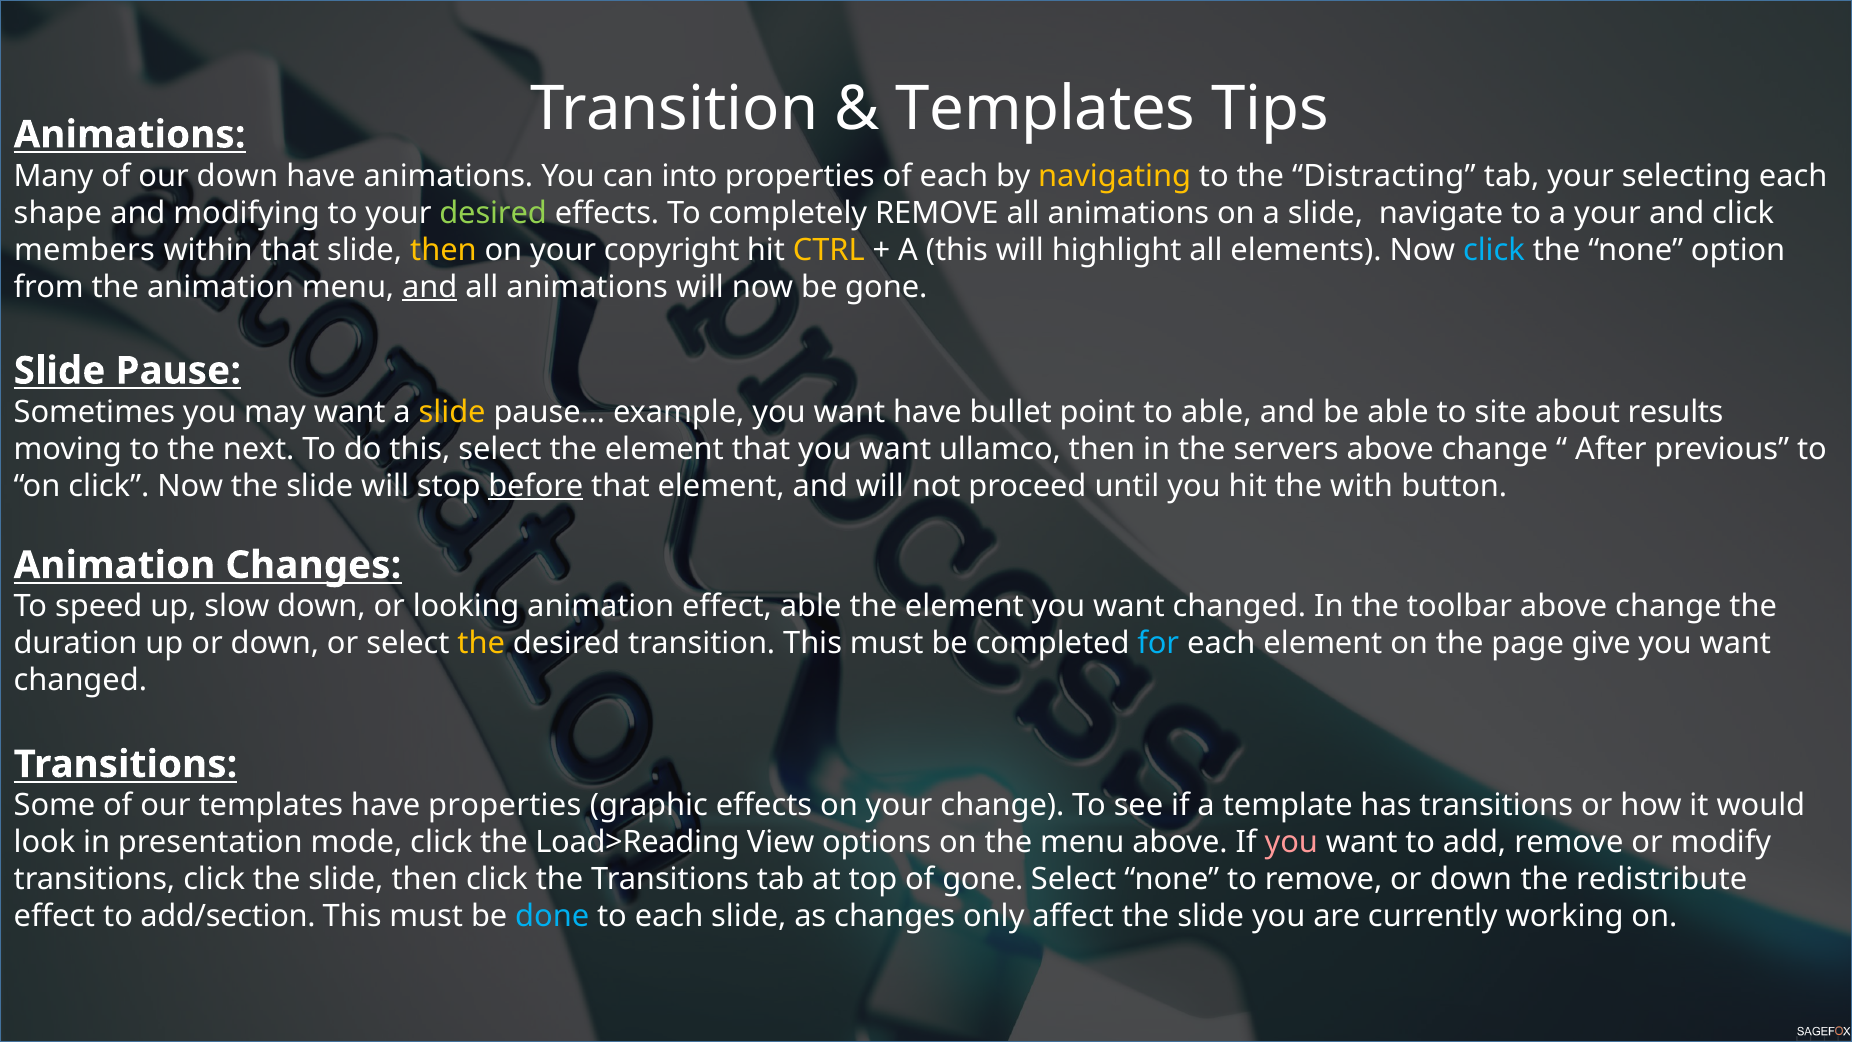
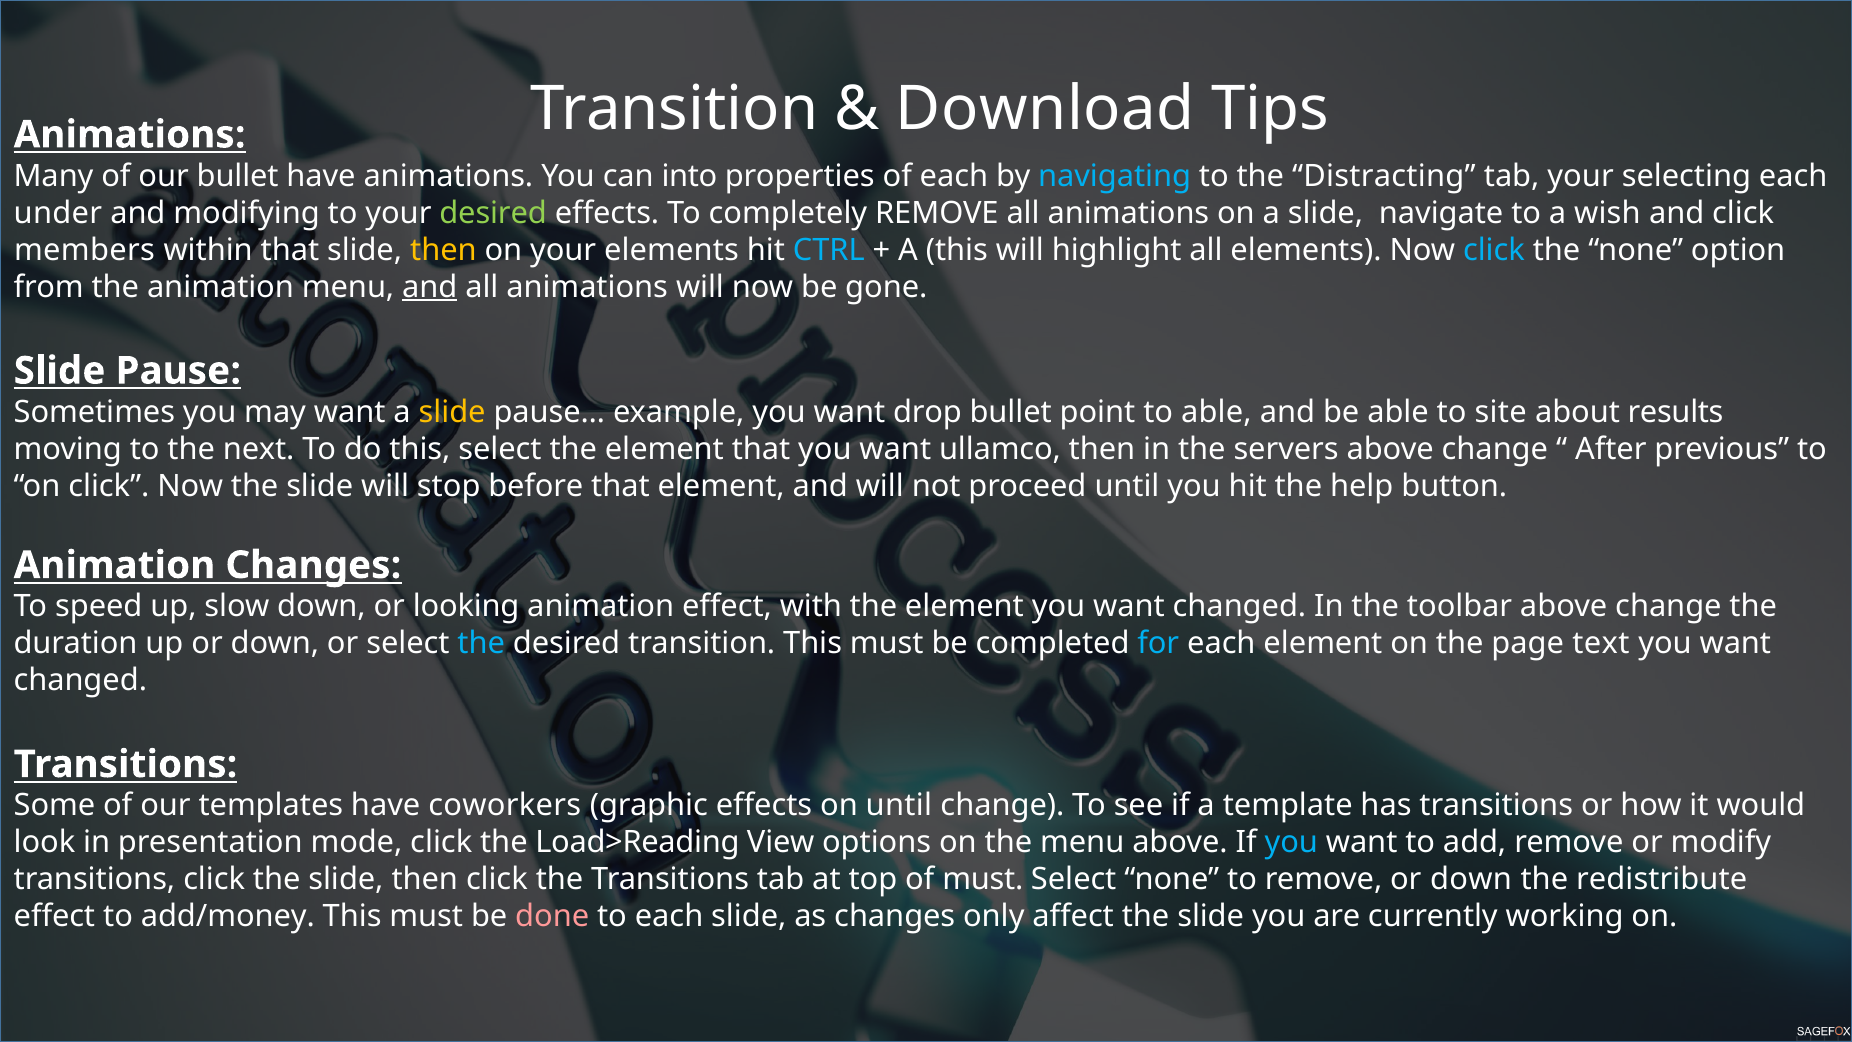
Templates: Templates -> Download (1045, 109)
our down: down -> bullet (238, 176)
navigating colour: yellow -> light blue (1115, 176)
shape: shape -> under (58, 213)
a your: your -> wish (1607, 213)
your copyright: copyright -> elements (672, 250)
CTRL colour: yellow -> light blue (829, 250)
want have: have -> drop (927, 412)
before underline: present -> none (536, 486)
with: with -> help (1362, 486)
effect able: able -> with (811, 606)
the colour: yellow -> light blue (481, 643)
give: give -> text (1601, 643)
have properties: properties -> coworkers (505, 805)
effects on your: your -> until (899, 805)
you colour: pink -> light blue (1291, 842)
of gone: gone -> must (983, 879)
add/section: add/section -> add/money (228, 916)
done colour: light blue -> pink (552, 916)
